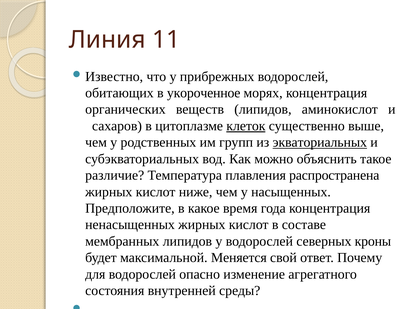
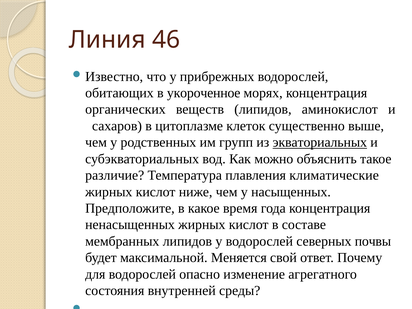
11: 11 -> 46 (166, 40)
клеток underline: present -> none (246, 126)
распространена: распространена -> климатические (334, 175)
кроны: кроны -> почвы (373, 241)
